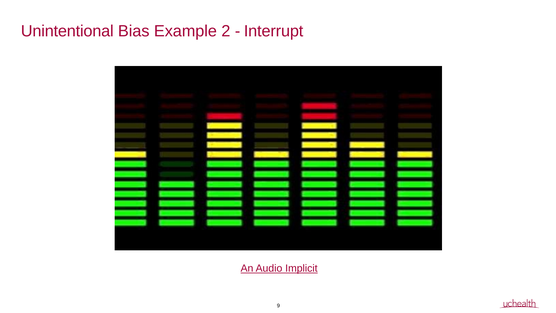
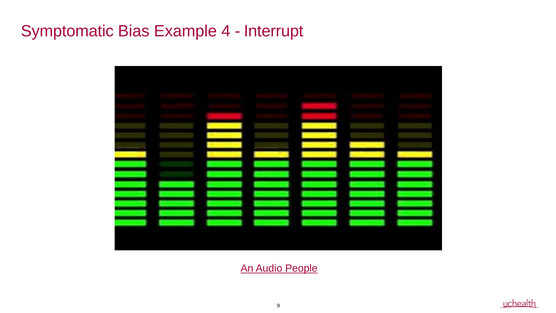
Unintentional: Unintentional -> Symptomatic (67, 31)
2: 2 -> 4 (226, 31)
Implicit: Implicit -> People (301, 268)
